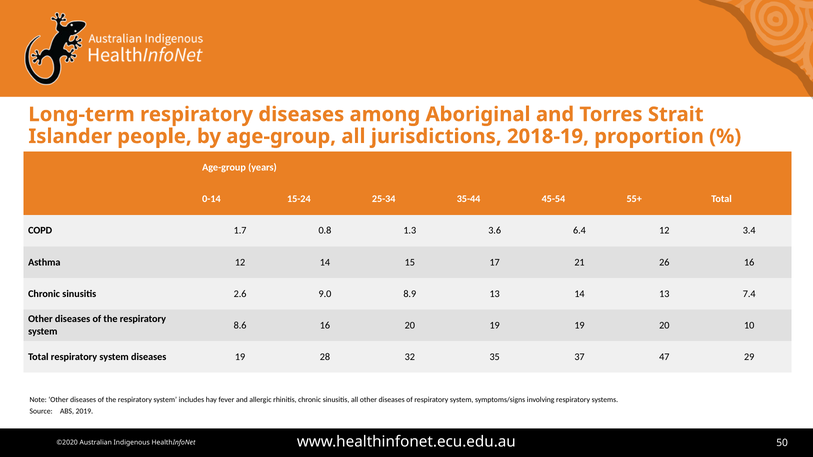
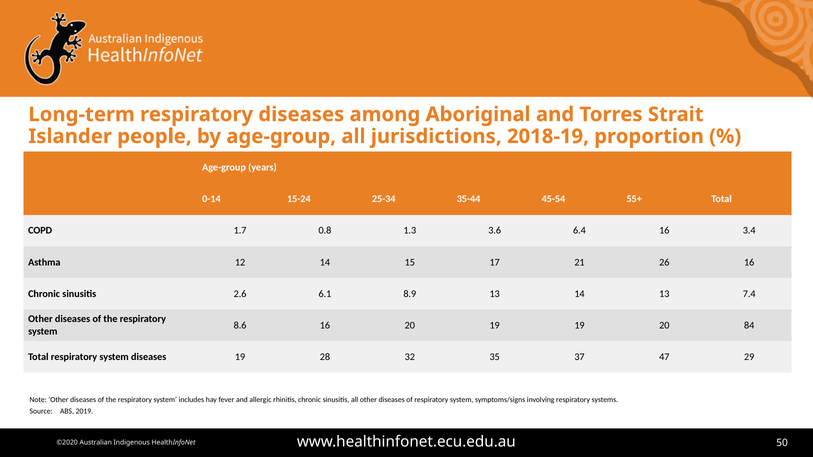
6.4 12: 12 -> 16 (664, 231)
9.0: 9.0 -> 6.1 (325, 294)
10: 10 -> 84 (749, 325)
